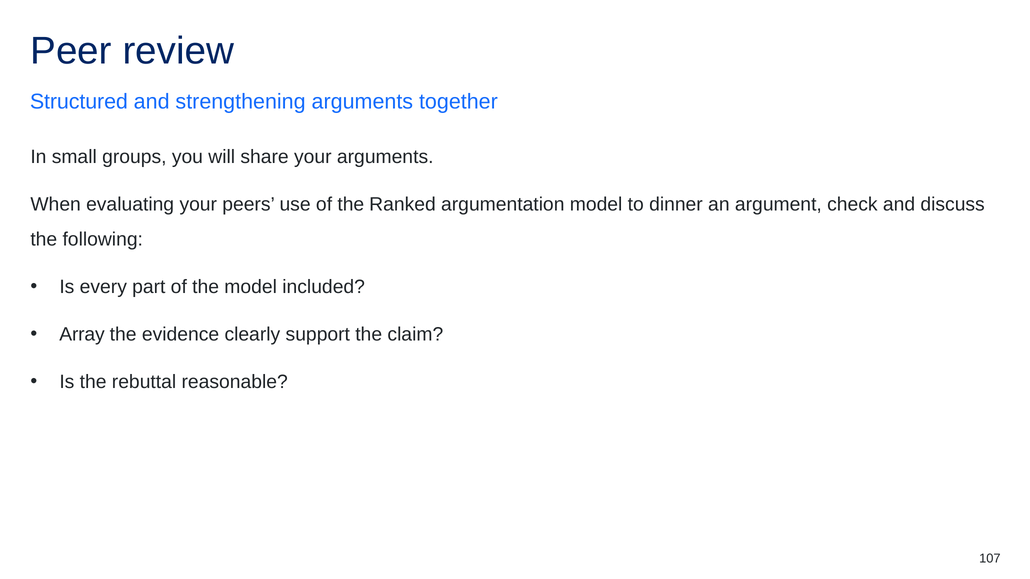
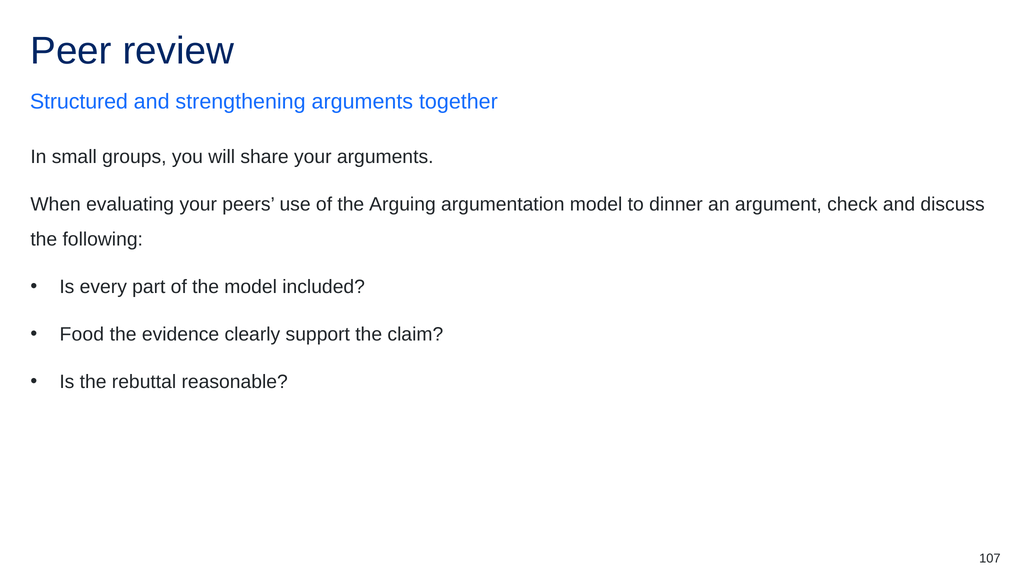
Ranked: Ranked -> Arguing (402, 205)
Array: Array -> Food (82, 335)
